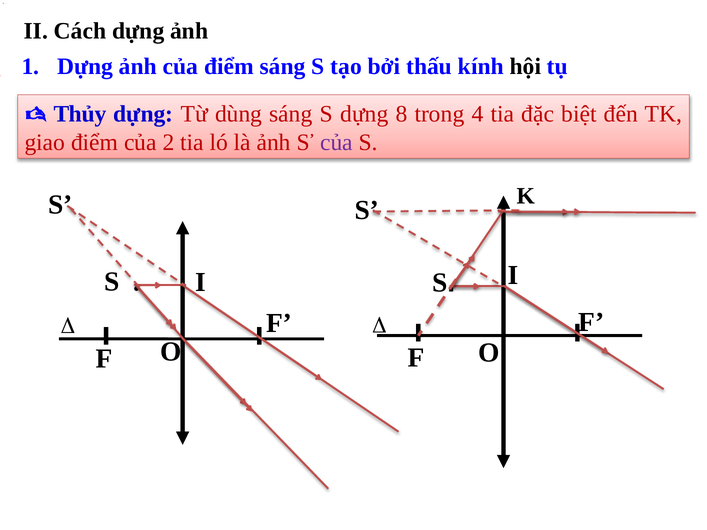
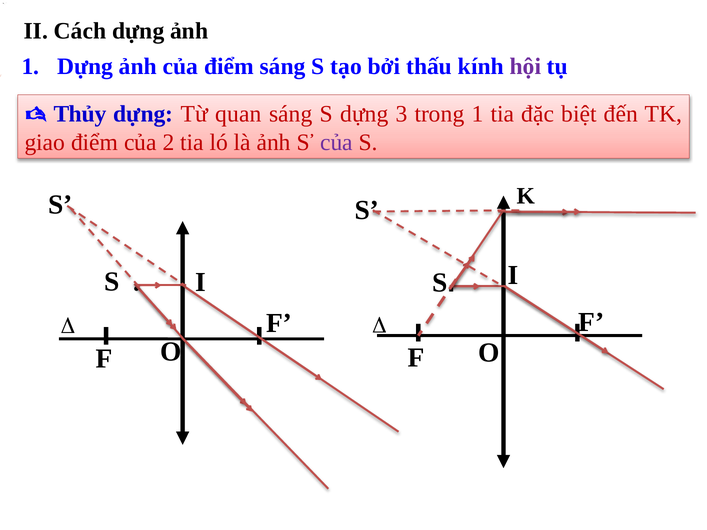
hội colour: black -> purple (525, 66)
dùng: dùng -> quan (238, 114)
8: 8 -> 3 (401, 114)
trong 4: 4 -> 1 (477, 114)
